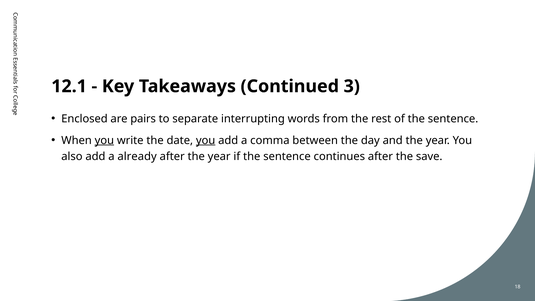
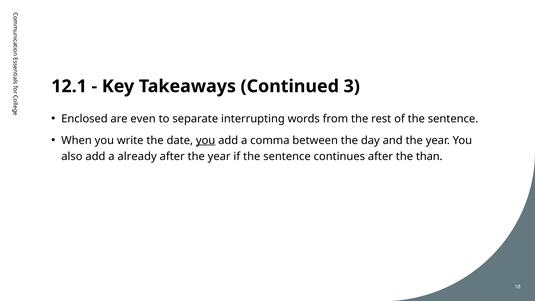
pairs: pairs -> even (143, 119)
you underline: present -> none (104, 140)
save: save -> than (429, 156)
